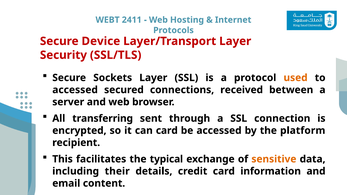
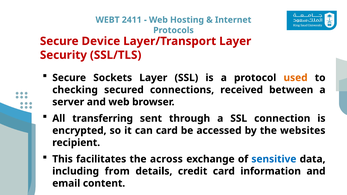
accessed: accessed -> checking (75, 90)
platform: platform -> websites (303, 131)
typical: typical -> across (166, 159)
sensitive colour: orange -> blue (274, 159)
their: their -> from (117, 171)
